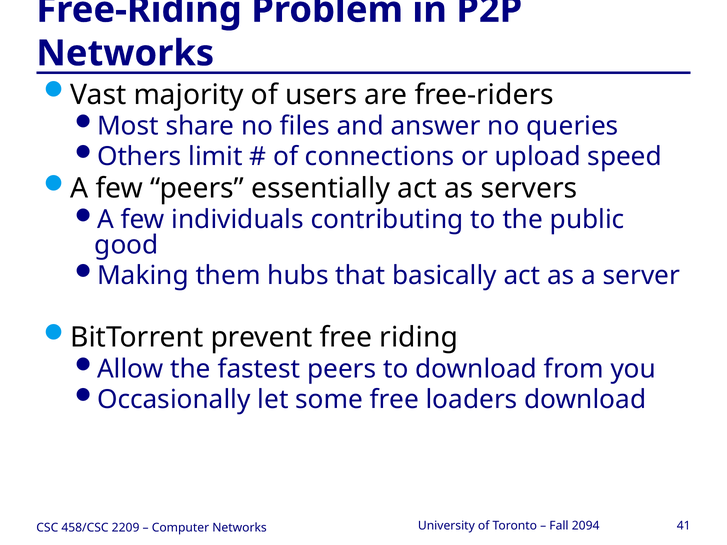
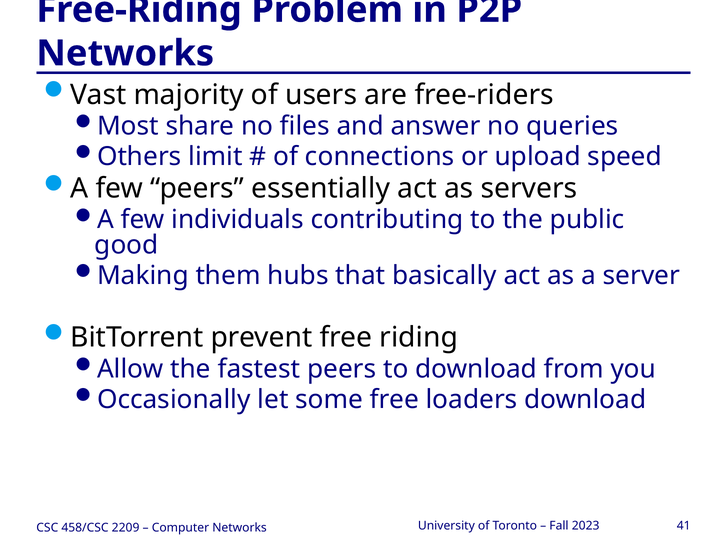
2094: 2094 -> 2023 (586, 526)
